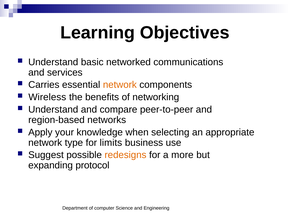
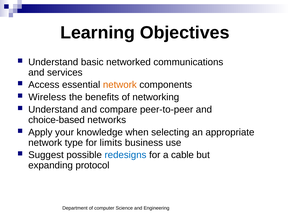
Carries: Carries -> Access (44, 85)
region-based: region-based -> choice-based (57, 120)
redesigns colour: orange -> blue (125, 155)
more: more -> cable (182, 155)
